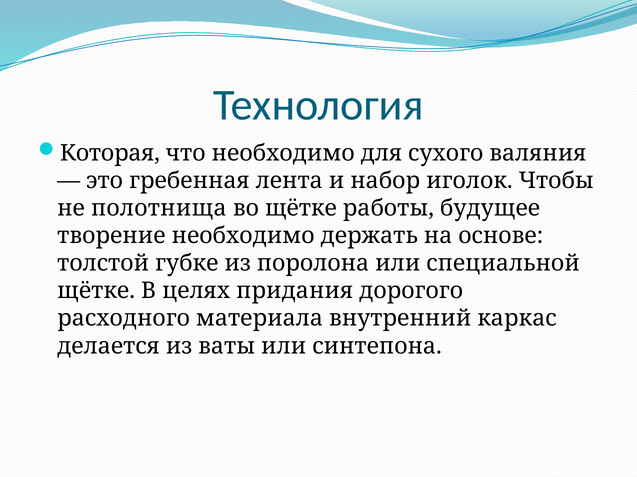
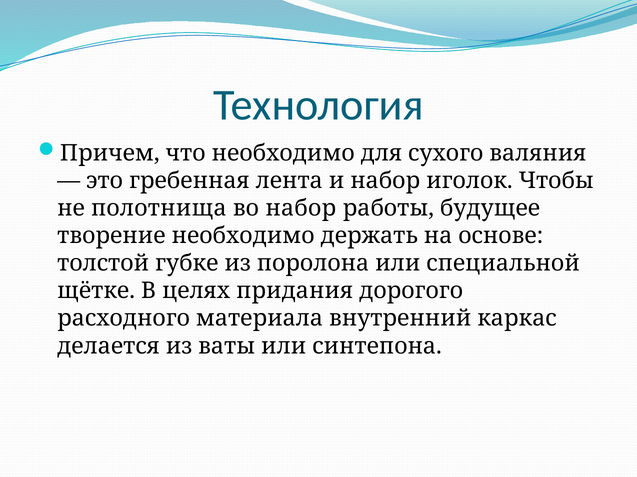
Которая: Которая -> Причем (110, 153)
во щётке: щётке -> набор (301, 209)
